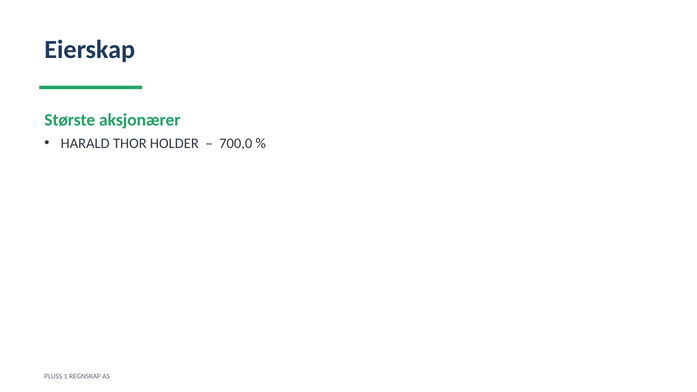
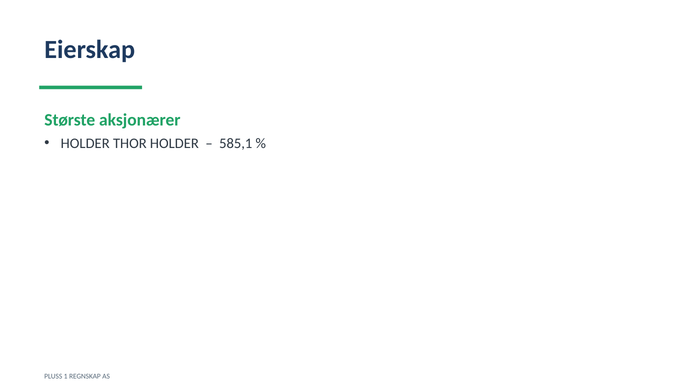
HARALD: HARALD -> HOLDER (85, 143)
700,0: 700,0 -> 585,1 (236, 143)
